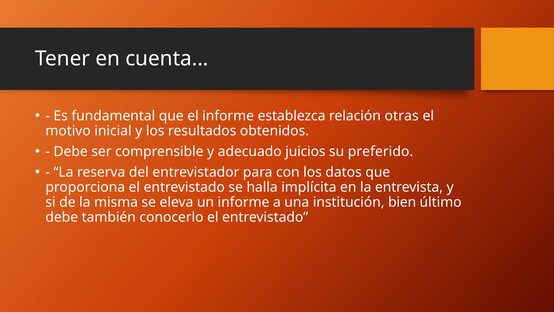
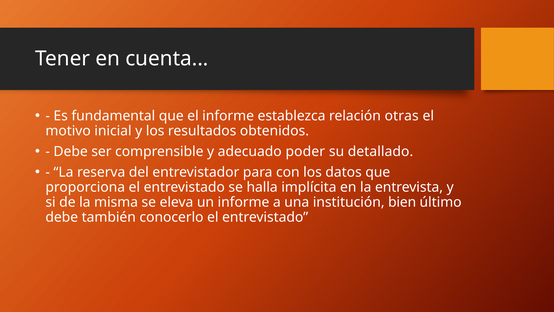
juicios: juicios -> poder (305, 151)
preferido: preferido -> detallado (381, 151)
